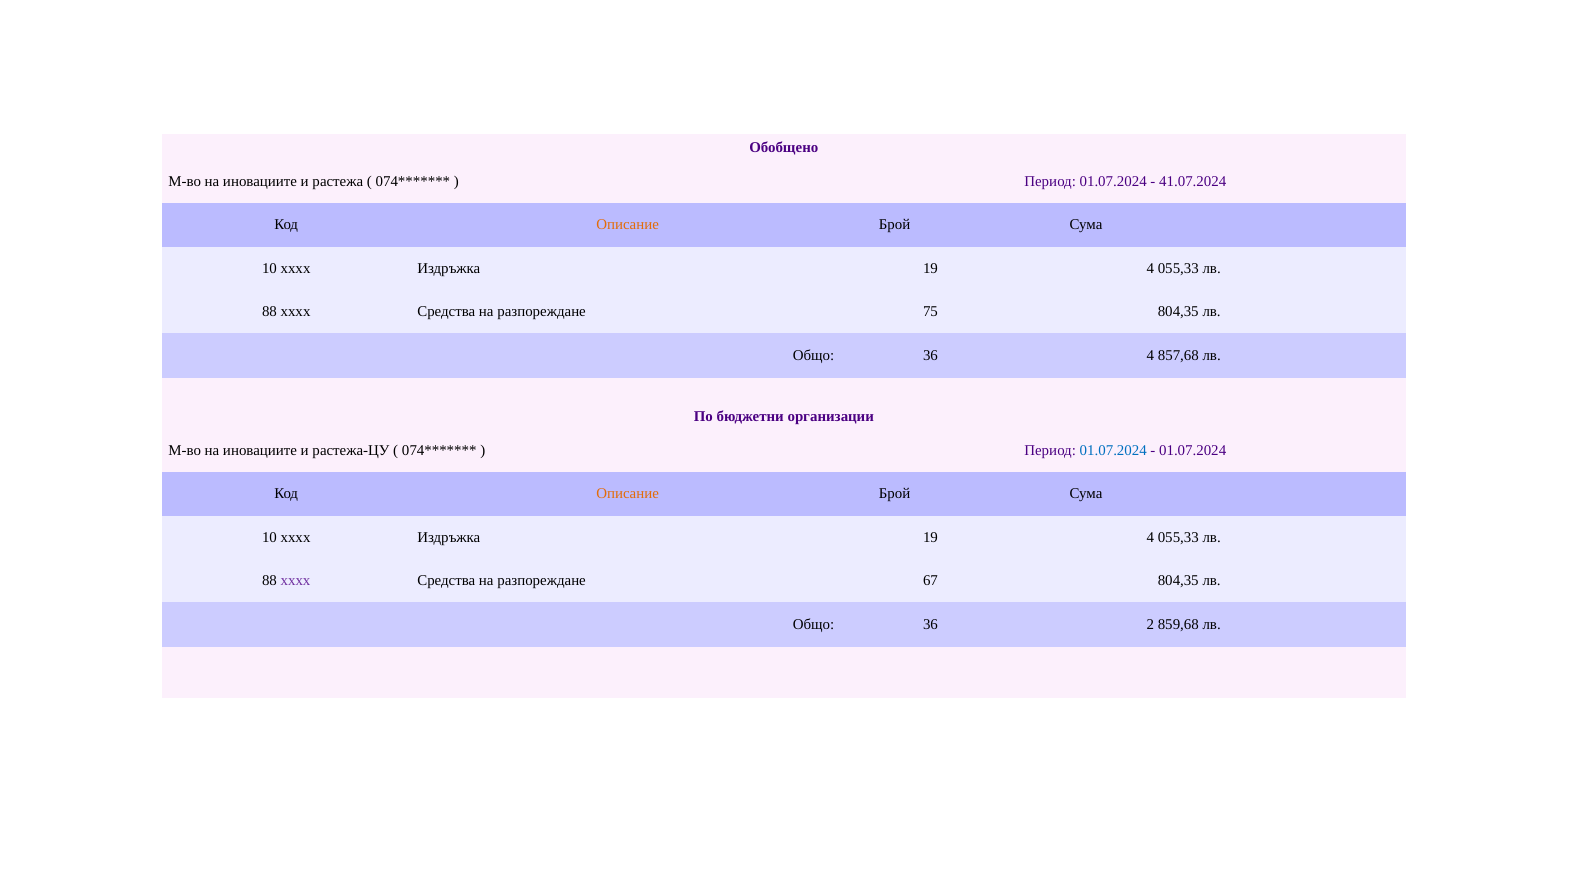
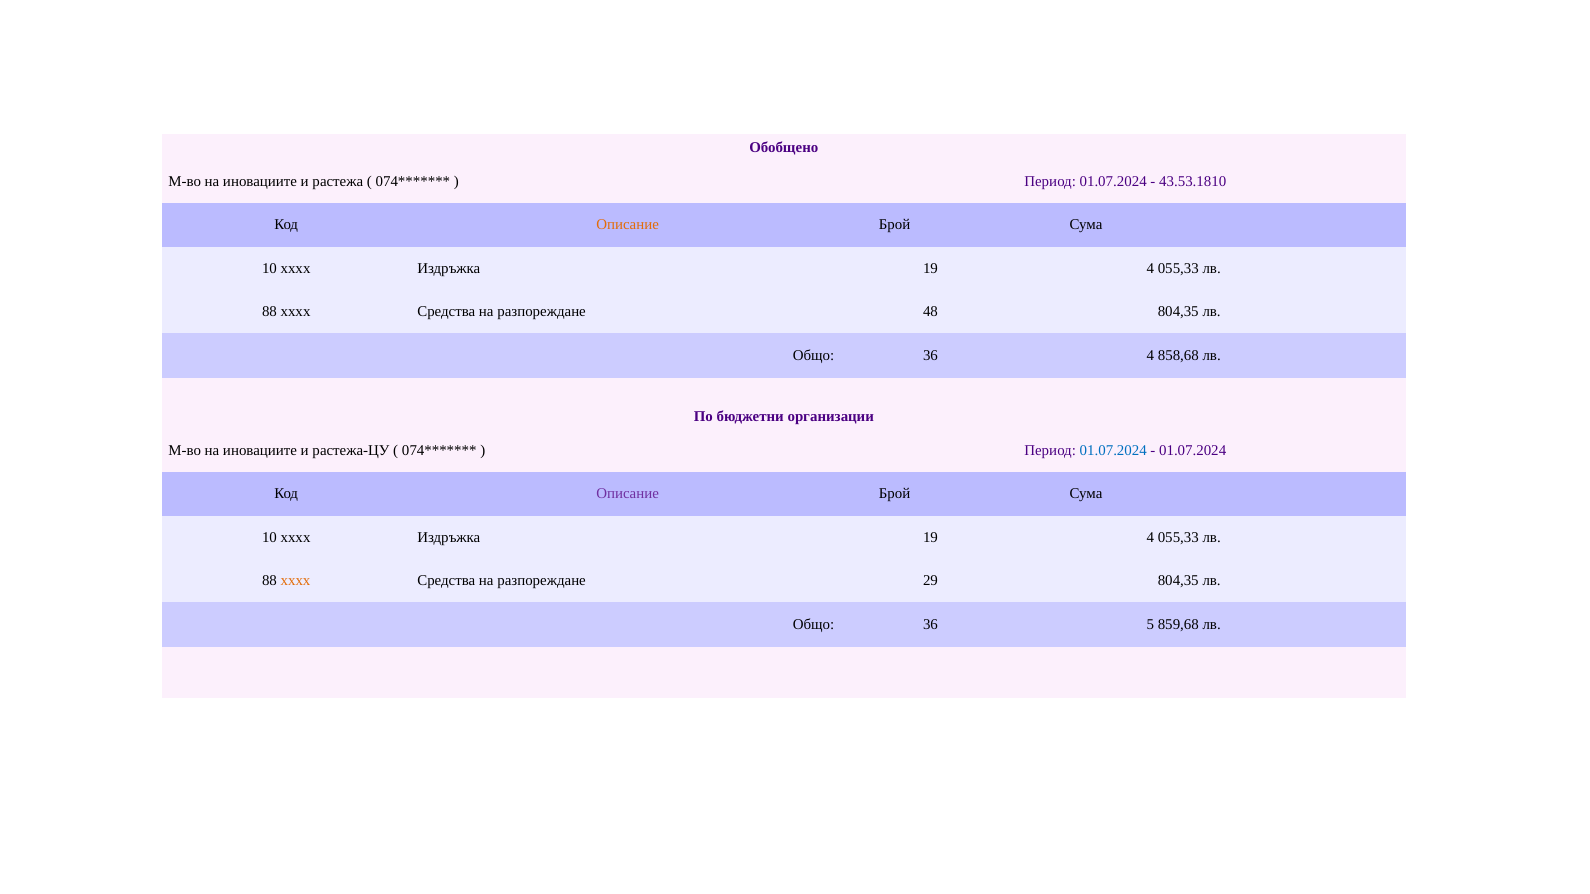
41.07.2024: 41.07.2024 -> 43.53.1810 (1193, 182)
75: 75 -> 48 (930, 312)
857,68: 857,68 -> 858,68 (1178, 356)
Описание colour: orange -> purple (628, 494)
xxxx colour: purple -> orange (296, 581)
67: 67 -> 29 (930, 581)
2: 2 -> 5 (1150, 625)
